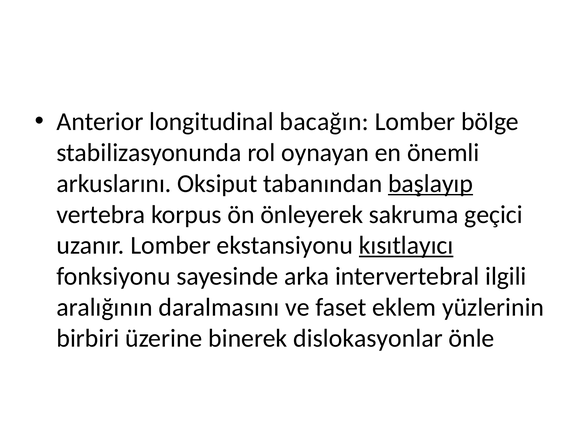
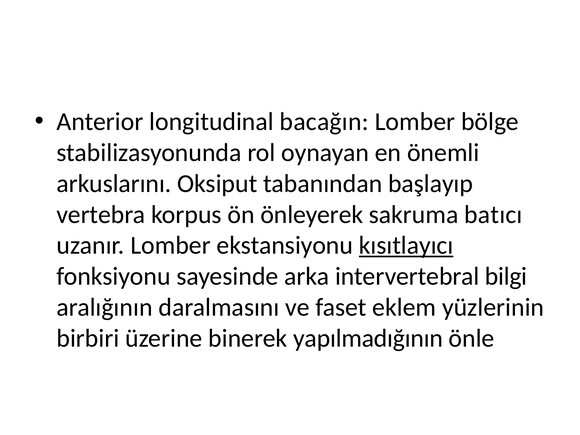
başlayıp underline: present -> none (431, 184)
geçici: geçici -> batıcı (493, 214)
ilgili: ilgili -> bilgi (506, 276)
dislokasyonlar: dislokasyonlar -> yapılmadığının (368, 338)
